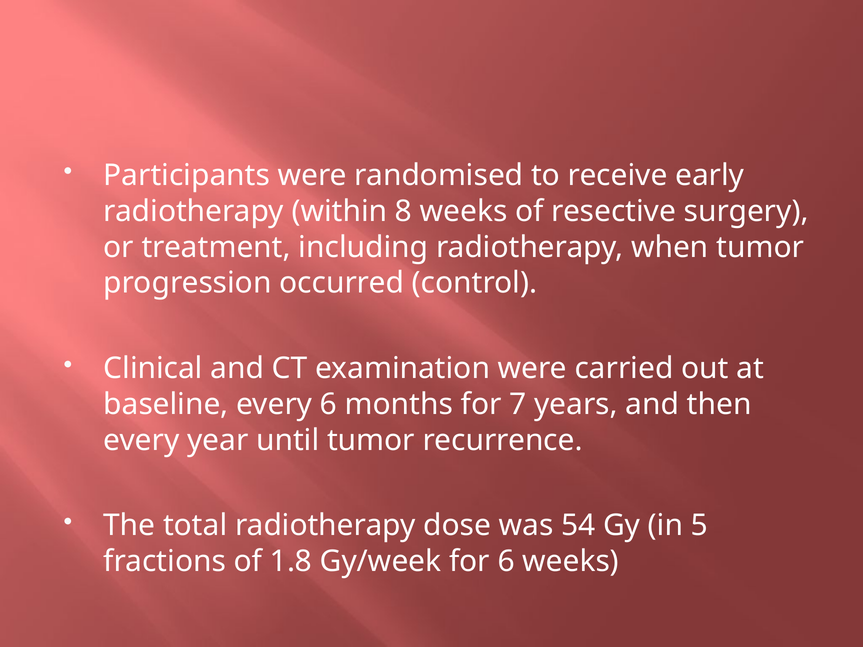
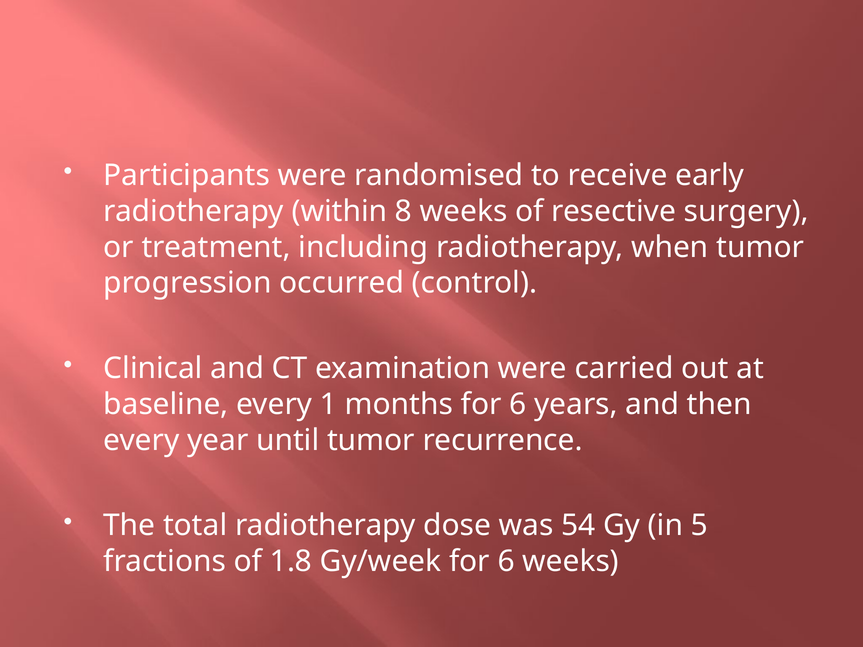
every 6: 6 -> 1 (328, 404)
months for 7: 7 -> 6 (518, 404)
